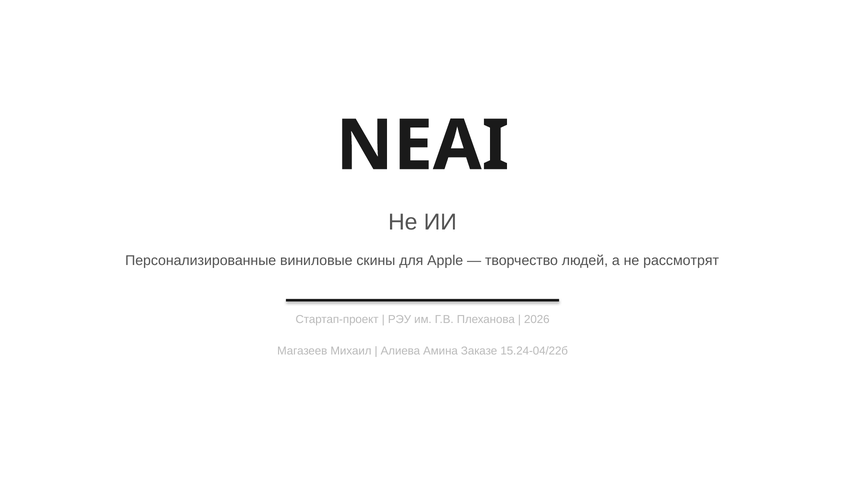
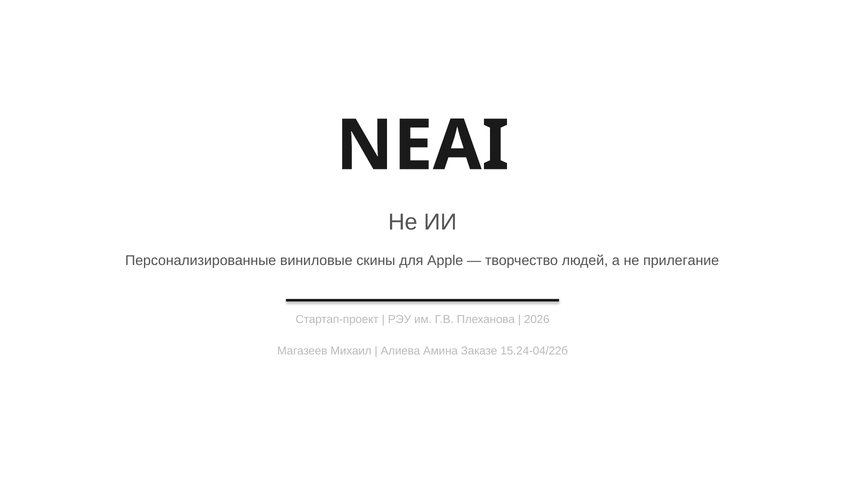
рассмотрят: рассмотрят -> прилегание (681, 260)
